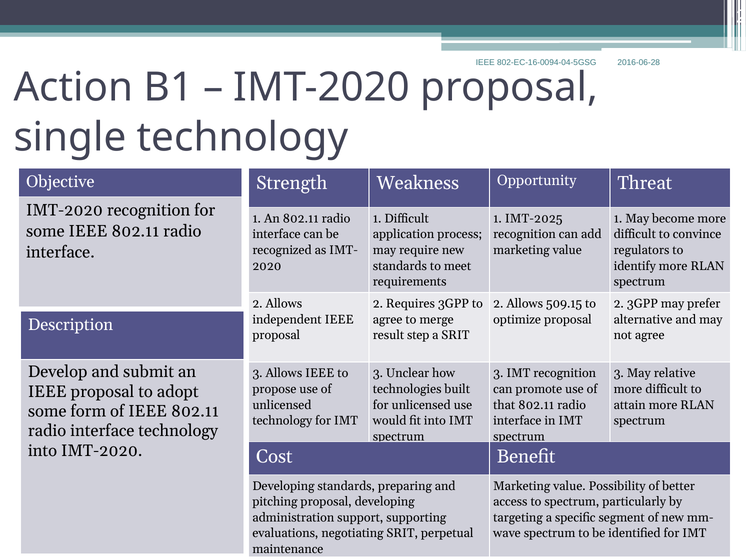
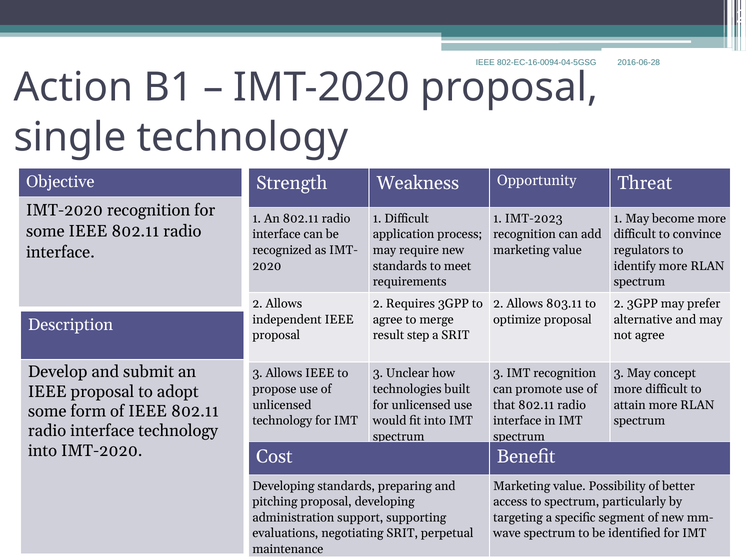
IMT-2025: IMT-2025 -> IMT-2023 (534, 218)
509.15: 509.15 -> 803.11 (564, 303)
relative: relative -> concept (675, 373)
